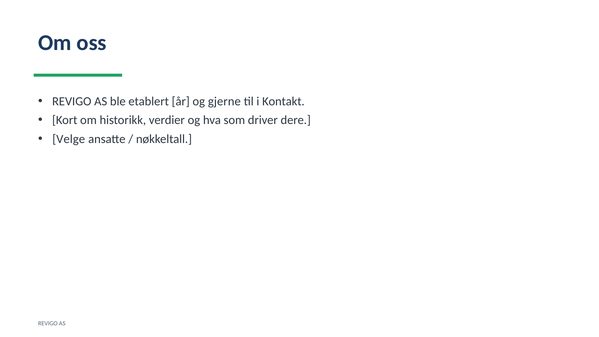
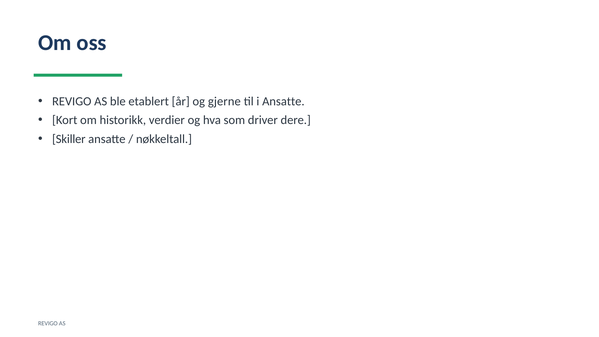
i Kontakt: Kontakt -> Ansatte (283, 101)
Velge: Velge -> Skiller (69, 139)
